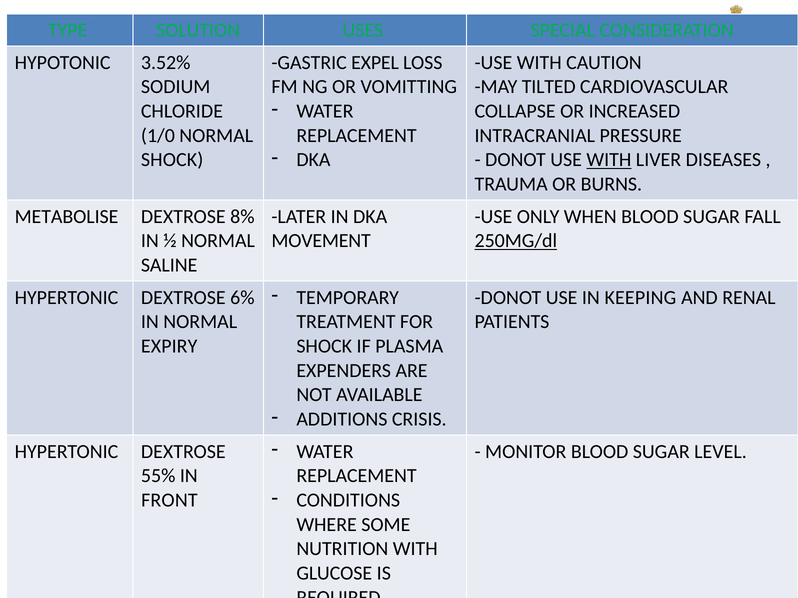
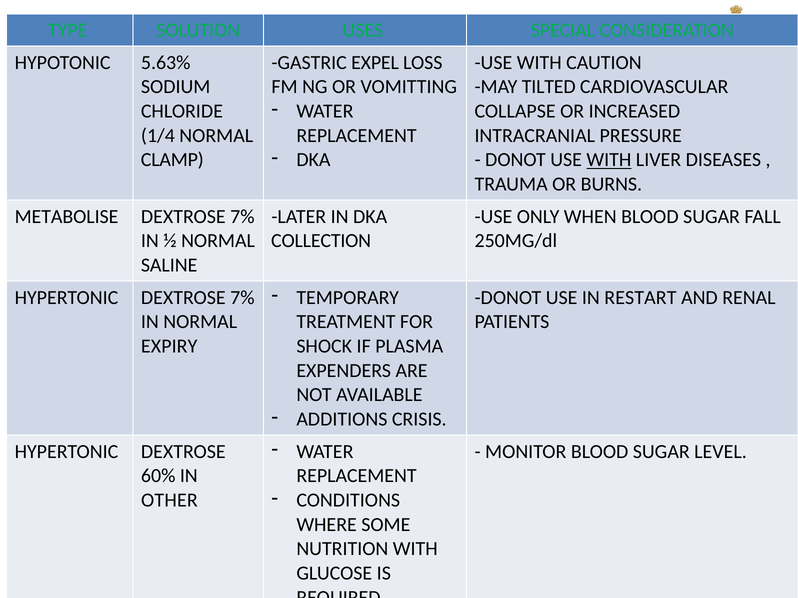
3.52%: 3.52% -> 5.63% (166, 63)
1/0: 1/0 -> 1/4 (158, 136)
SHOCK: SHOCK -> CLAMP (172, 160)
8%: 8% -> 7% (242, 217)
MOVEMENT: MOVEMENT -> COLLECTION (321, 241)
250MG/dl underline: present -> none (516, 241)
HYPERTONIC DEXTROSE 6%: 6% -> 7% (242, 298)
KEEPING: KEEPING -> RESTART (640, 298)
55%: 55% -> 60% (158, 476)
FRONT: FRONT -> OTHER (169, 501)
